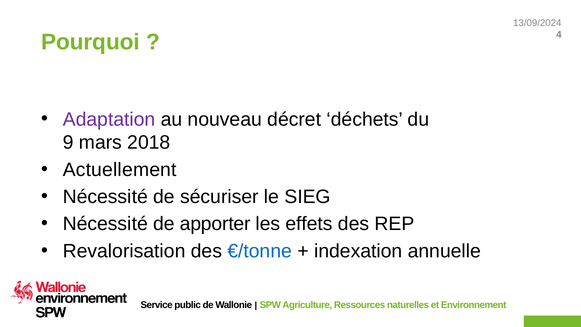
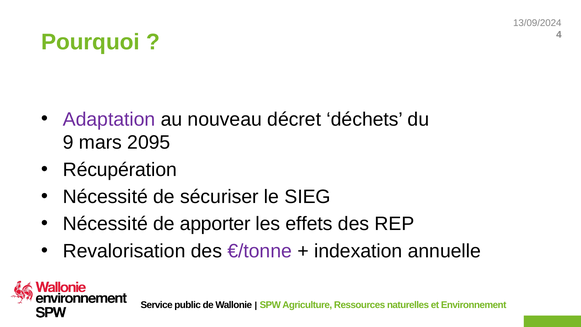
2018: 2018 -> 2095 (149, 142)
Actuellement: Actuellement -> Récupération (120, 170)
€/tonne colour: blue -> purple (260, 251)
